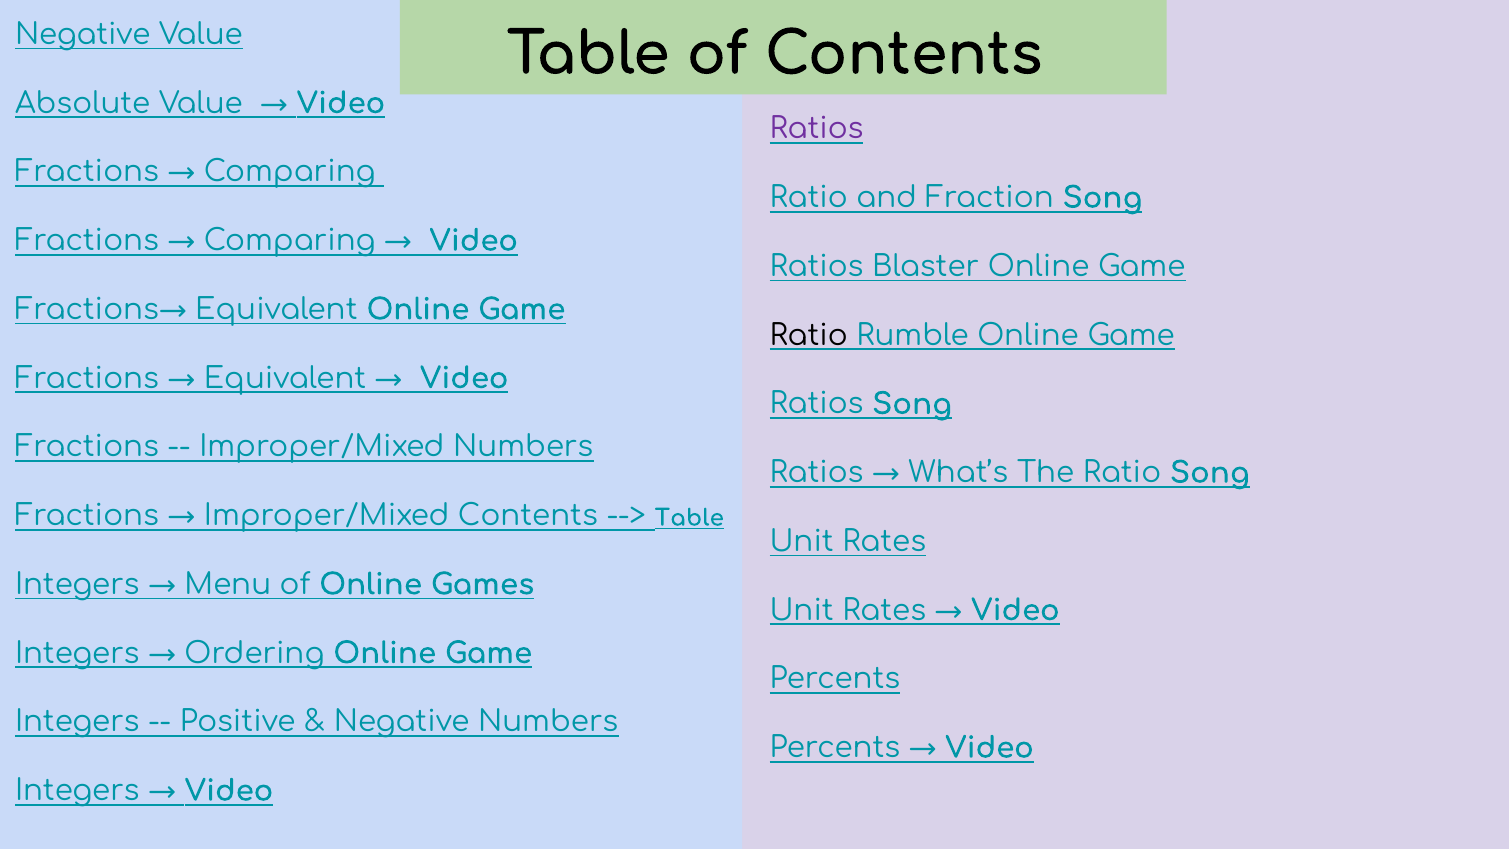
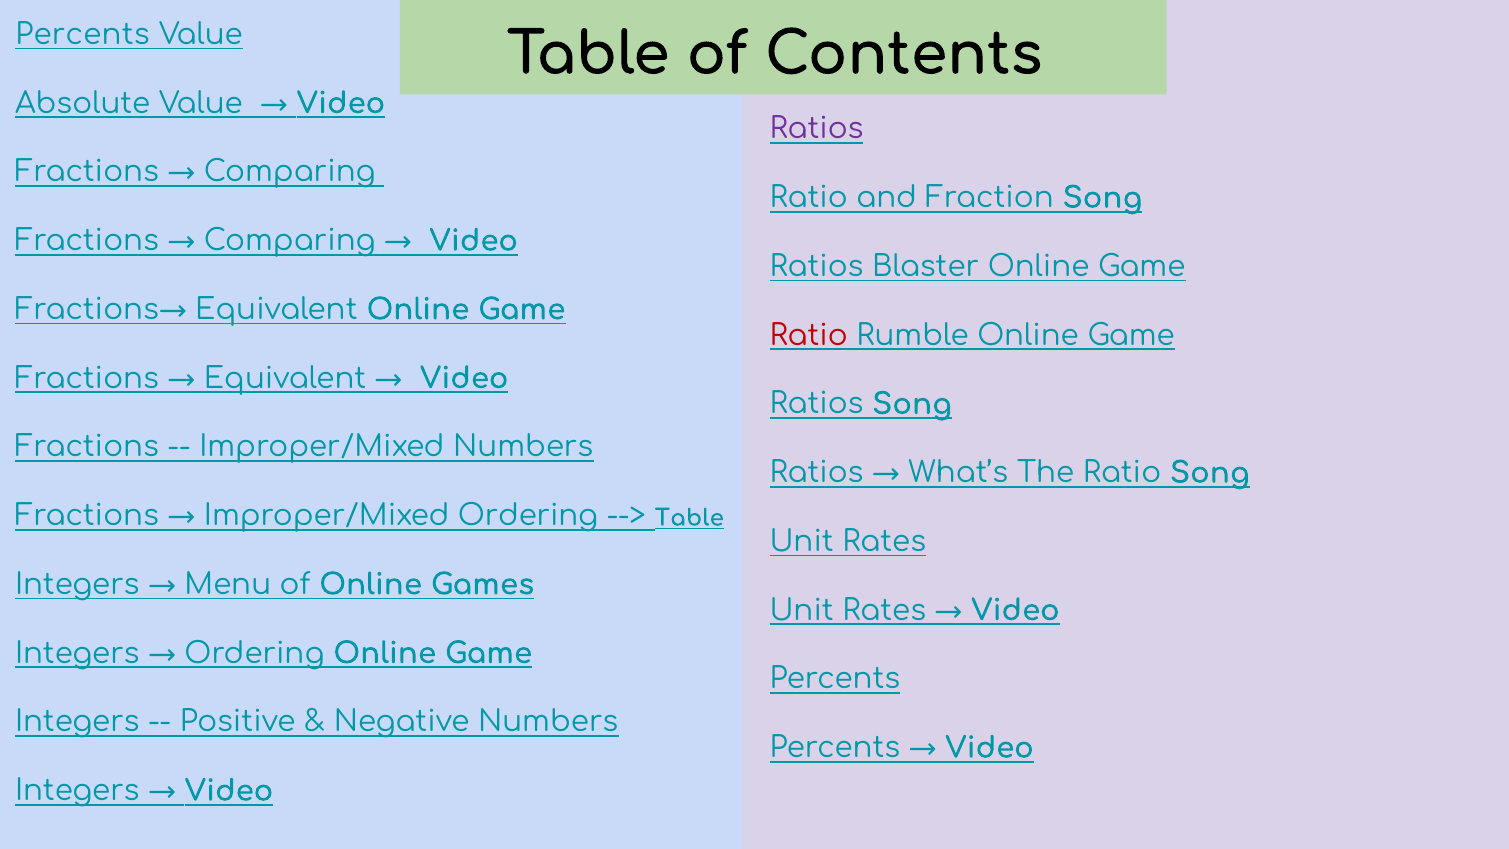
Negative: Negative -> Percents (83, 35)
Ratio colour: black -> red (809, 335)
Improper/Mixed Contents: Contents -> Ordering (528, 516)
